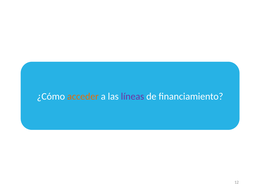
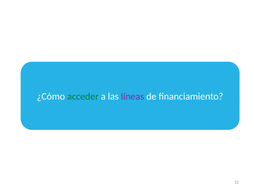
acceder colour: orange -> green (83, 96)
